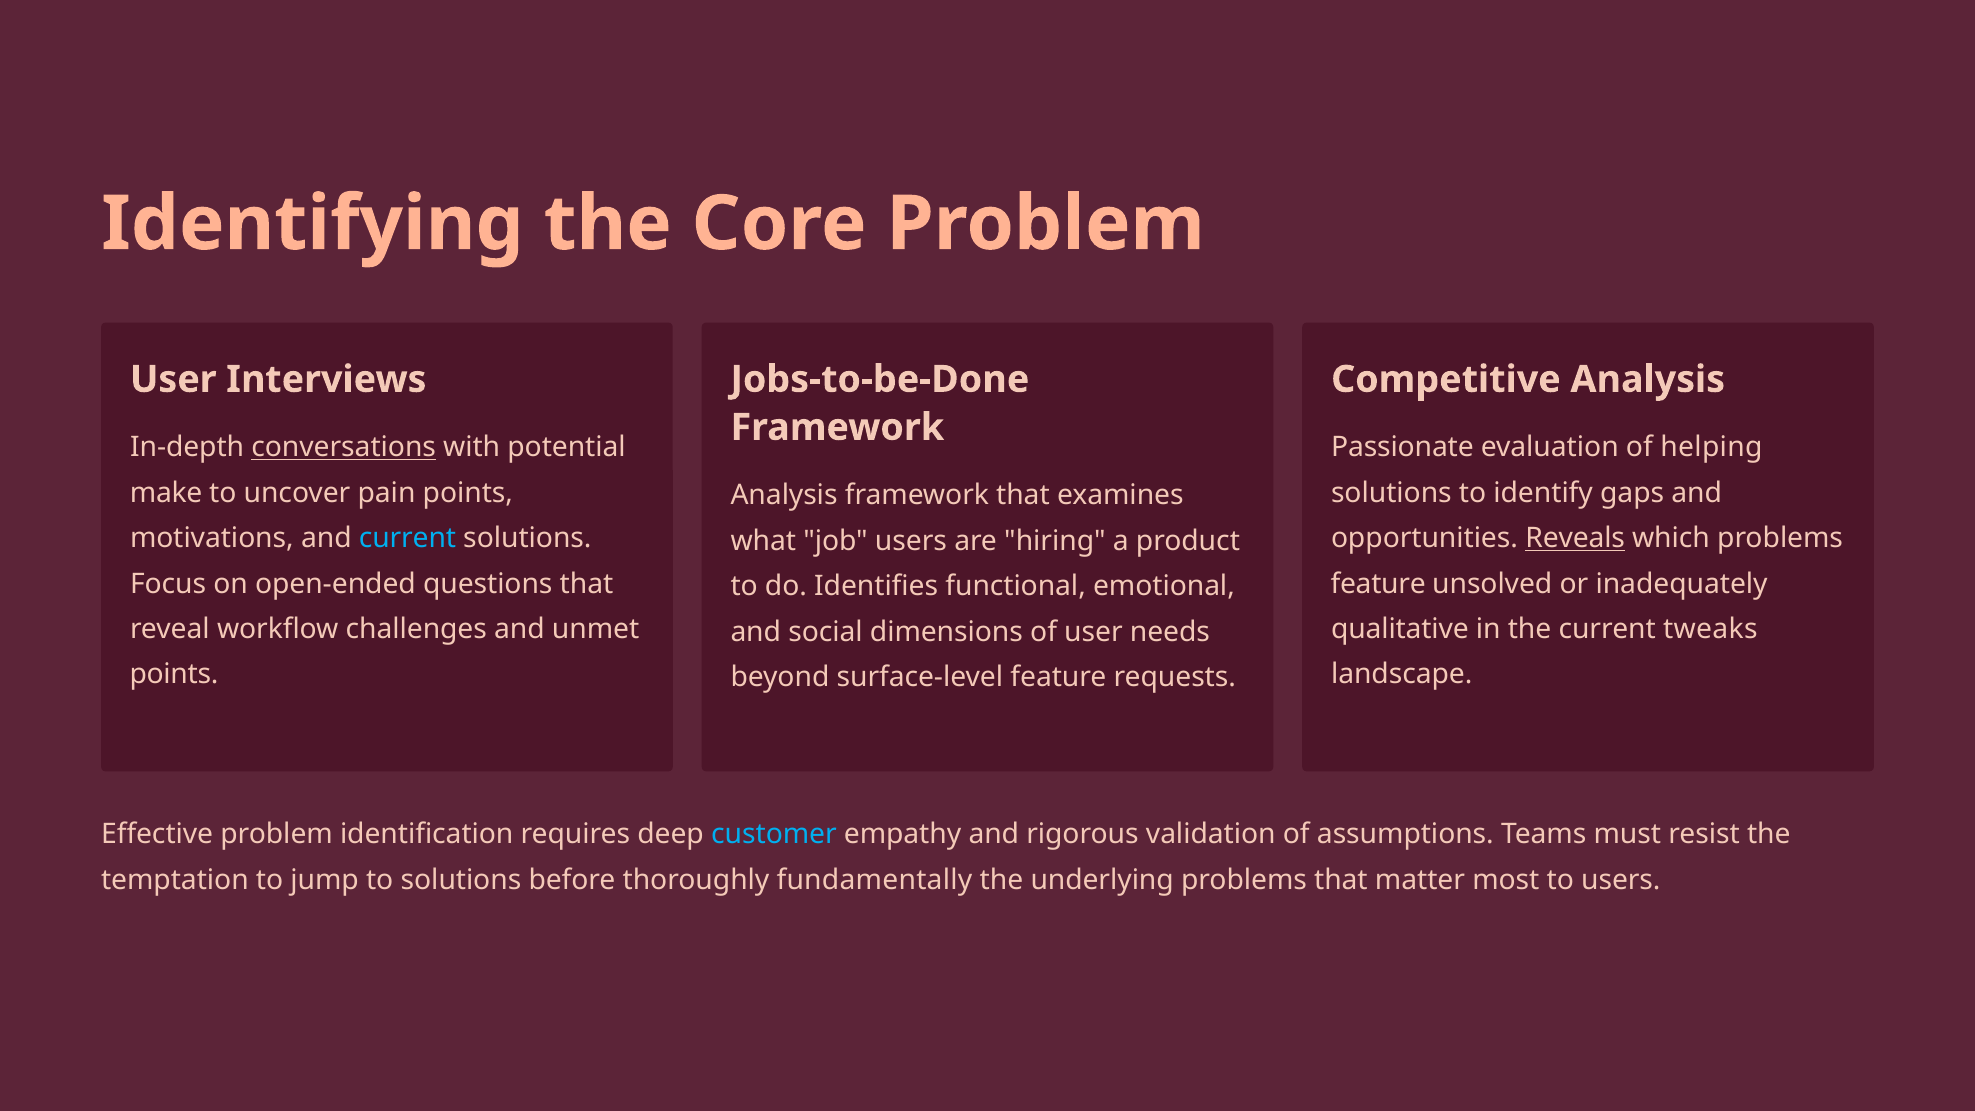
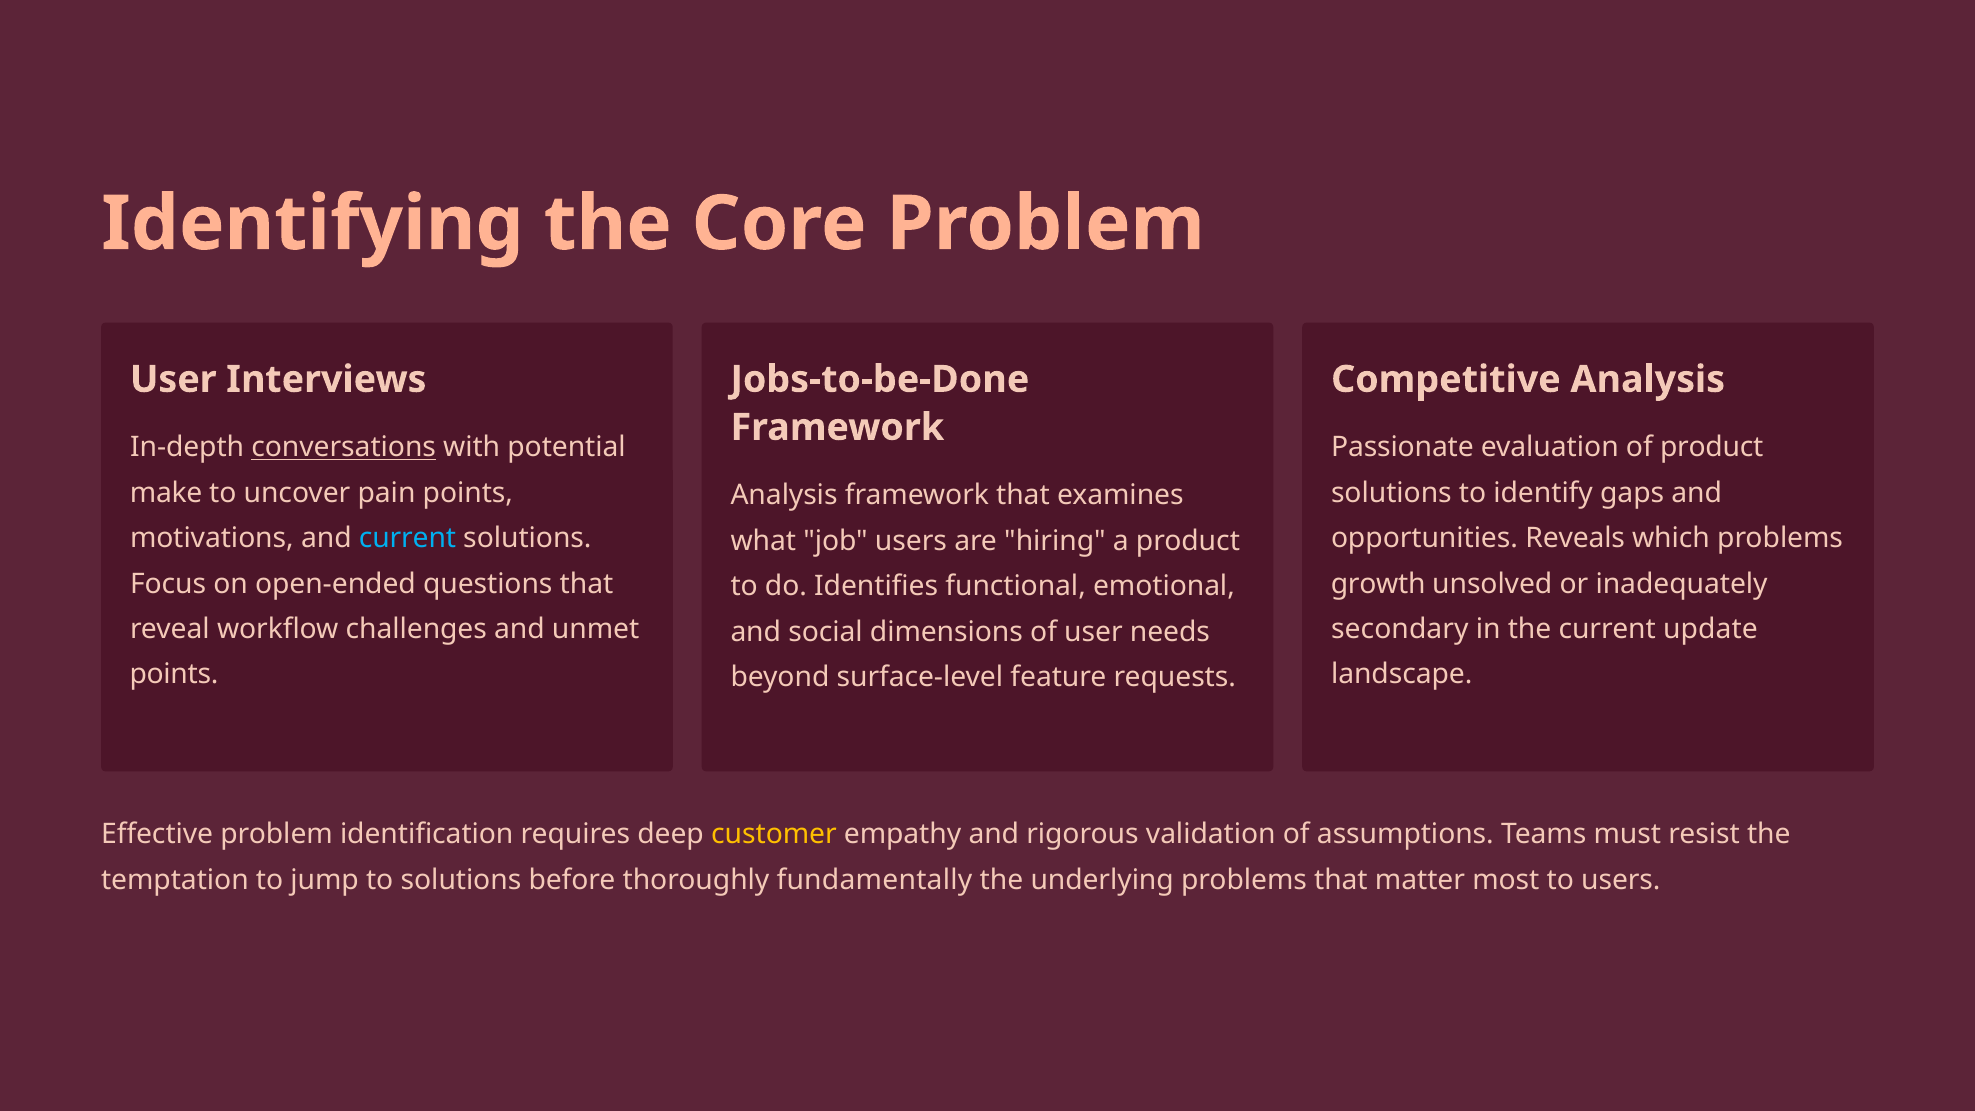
of helping: helping -> product (1712, 447)
Reveals underline: present -> none (1575, 538)
feature: feature -> growth (1378, 584)
qualitative: qualitative -> secondary (1400, 629)
tweaks: tweaks -> update (1710, 629)
customer colour: light blue -> yellow (774, 834)
